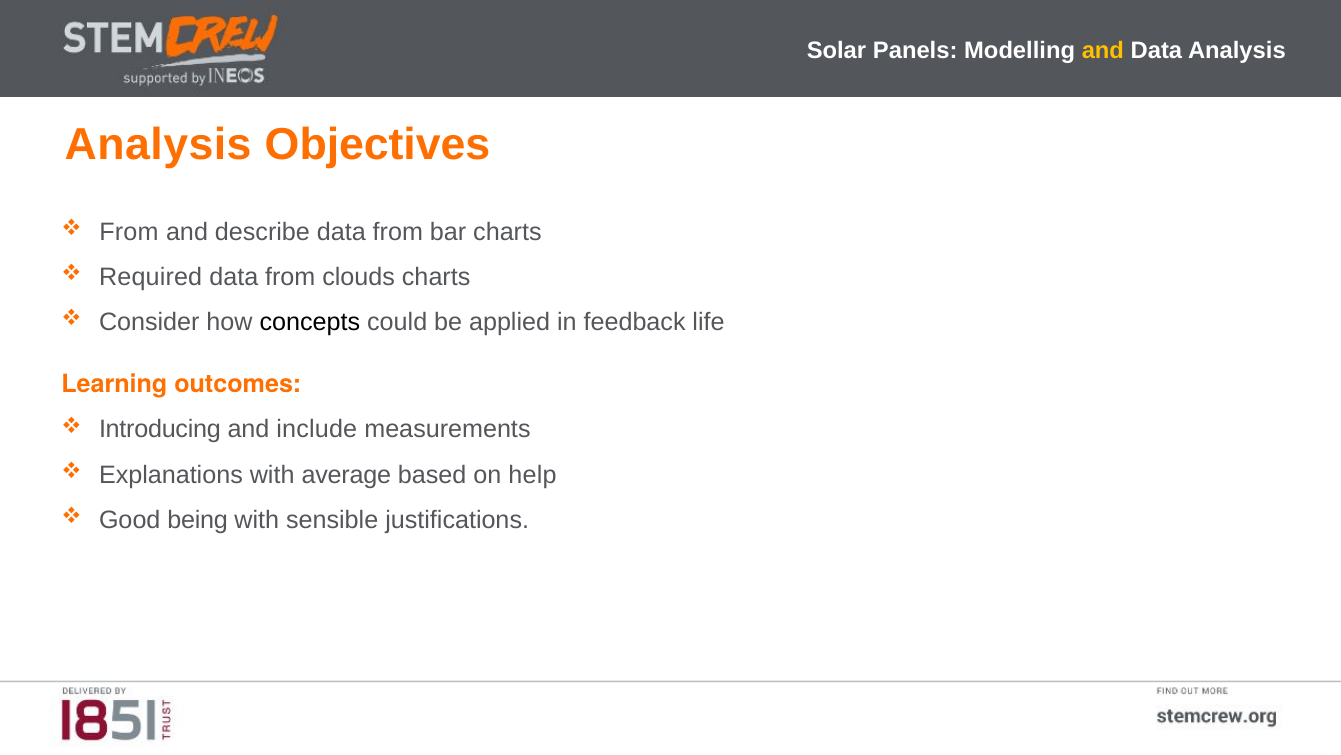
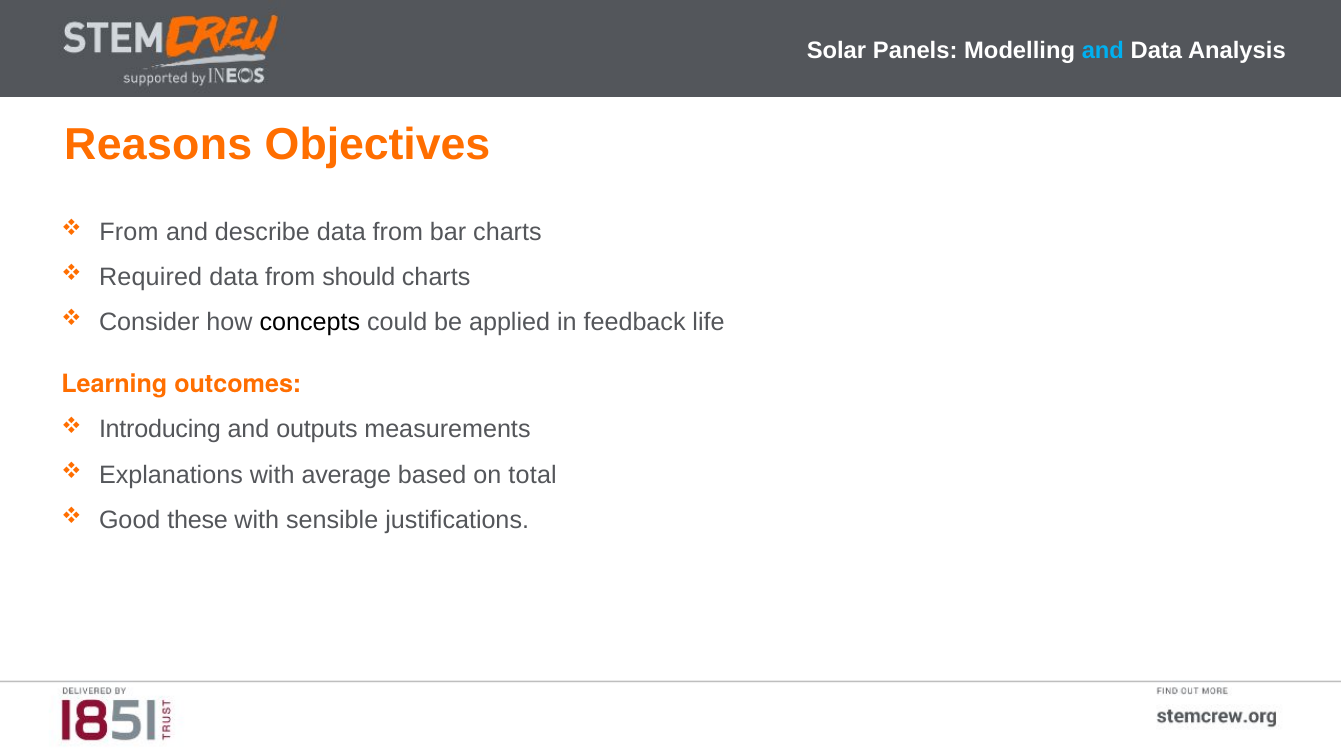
and colour: yellow -> light blue (1103, 50)
Analysis: Analysis -> Reasons (158, 145)
clouds: clouds -> should (359, 277)
include: include -> outputs (317, 429)
help: help -> total (533, 475)
being: being -> these (198, 520)
